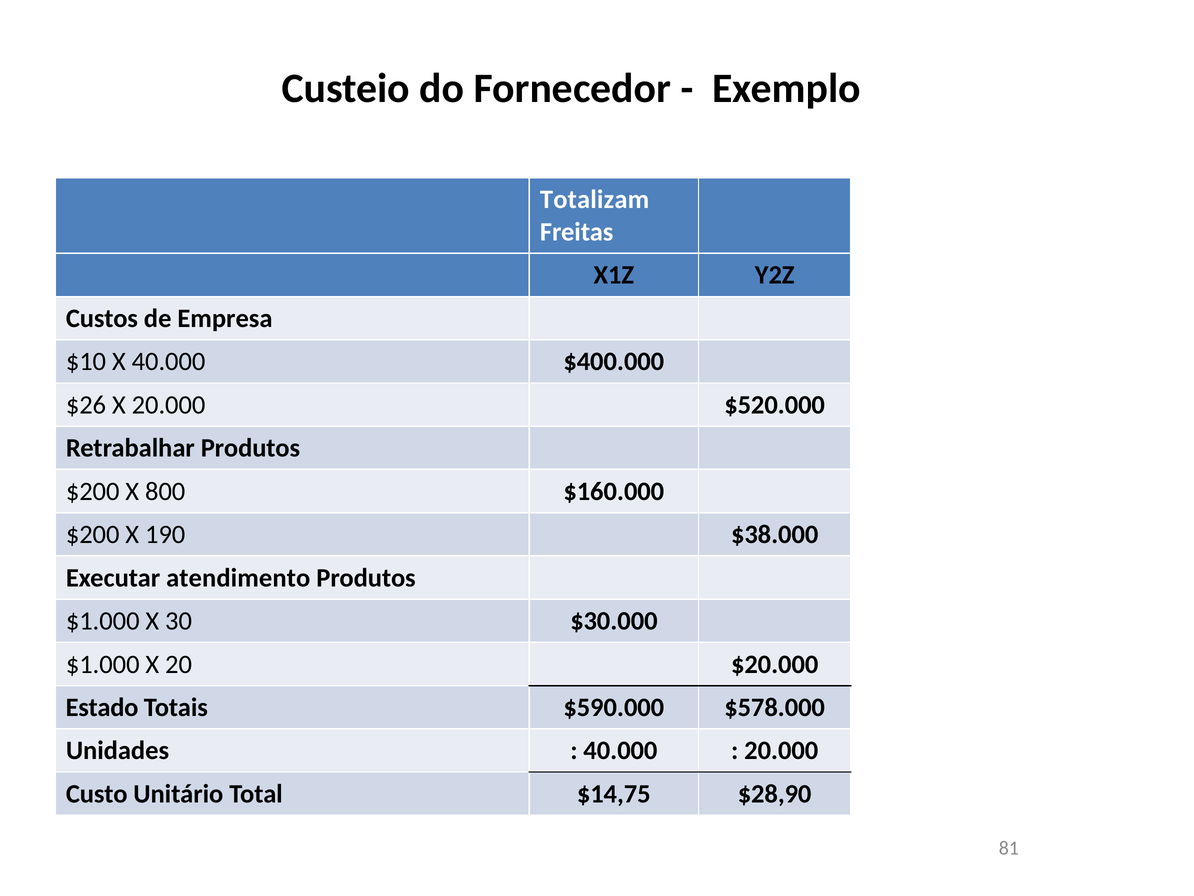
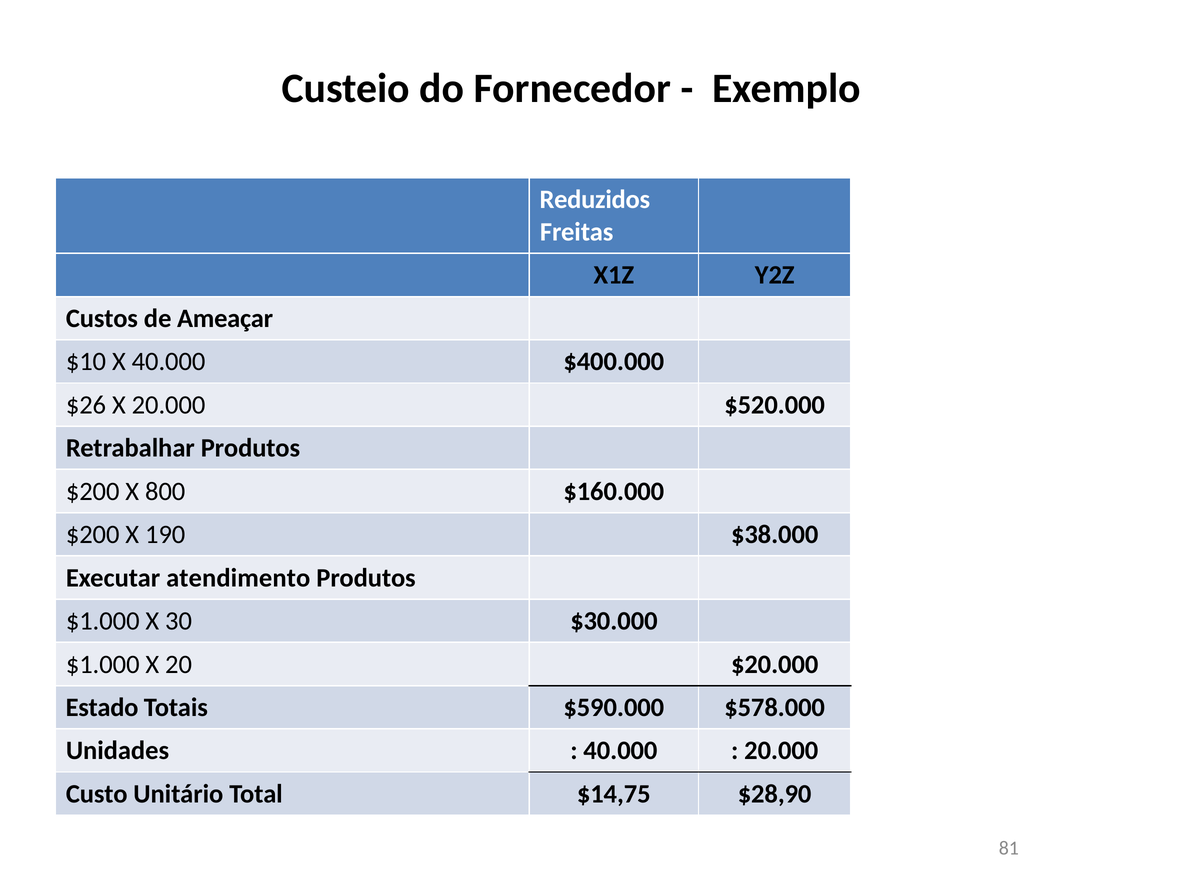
Totalizam: Totalizam -> Reduzidos (595, 199)
Empresa: Empresa -> Ameaçar (225, 318)
